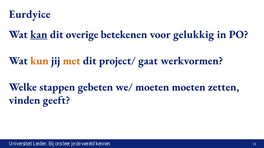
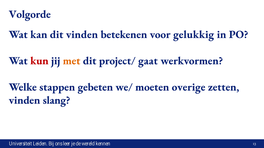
Eurdyice: Eurdyice -> Volgorde (30, 14)
kan underline: present -> none (39, 34)
dit overige: overige -> vinden (82, 34)
kun colour: orange -> red (39, 61)
moeten moeten: moeten -> overige (189, 87)
geeft: geeft -> slang (57, 100)
